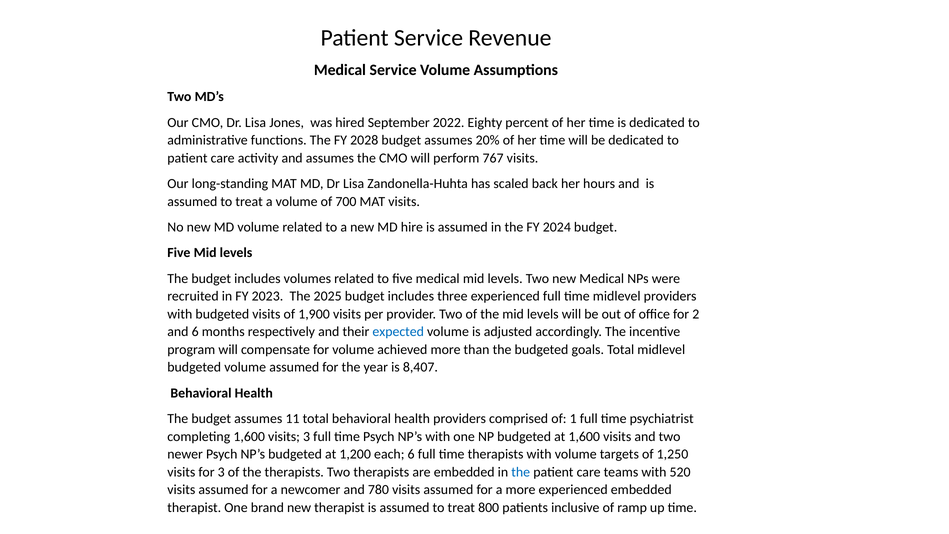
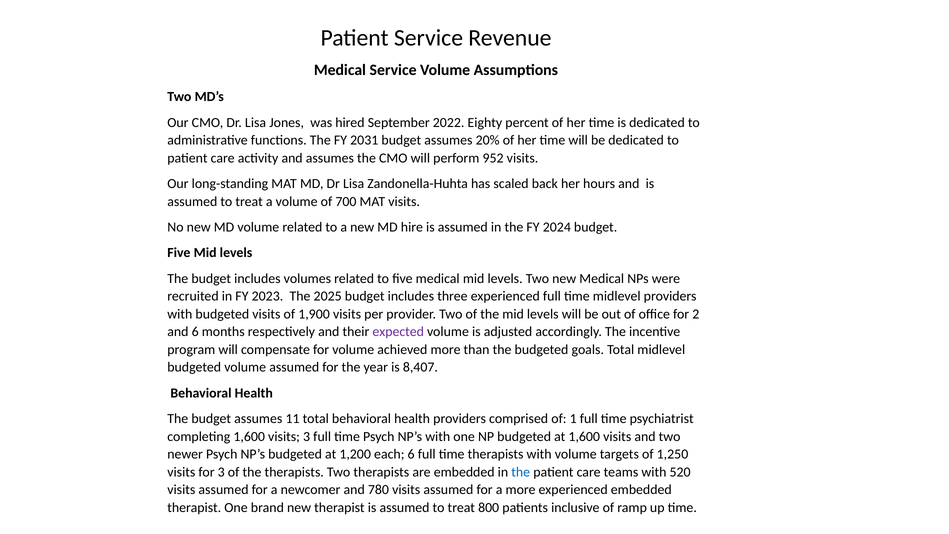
2028: 2028 -> 2031 (364, 140)
767: 767 -> 952 (493, 158)
expected colour: blue -> purple (398, 332)
